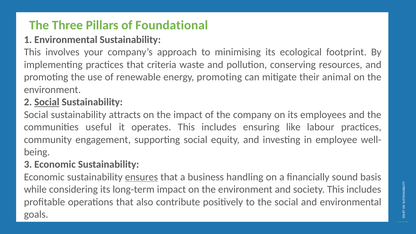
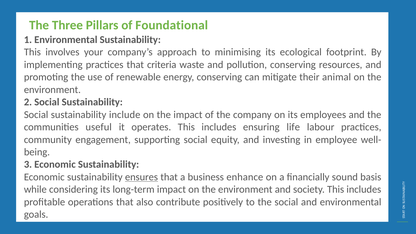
energy promoting: promoting -> conserving (219, 77)
Social underline: present -> none (47, 102)
attracts: attracts -> include (125, 115)
like: like -> life (293, 127)
handling: handling -> enhance (245, 177)
